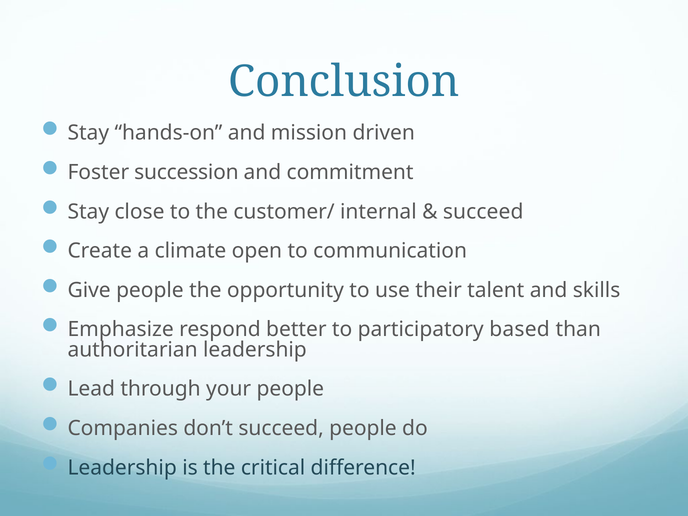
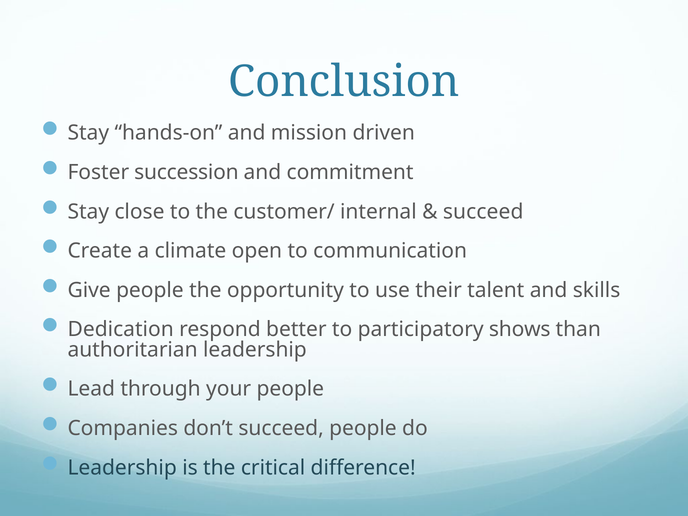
Emphasize: Emphasize -> Dedication (121, 330)
based: based -> shows (520, 330)
